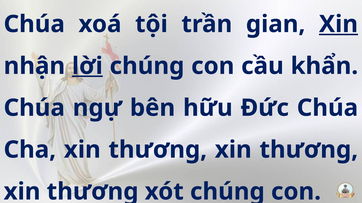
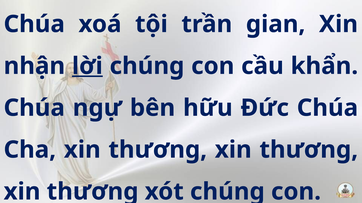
Xin underline: present -> none (338, 24)
